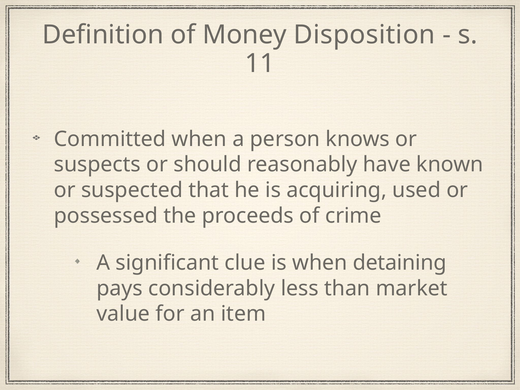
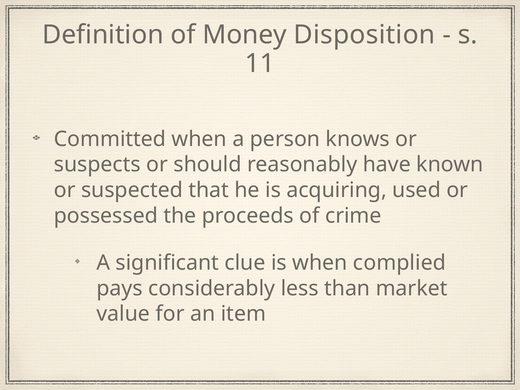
detaining: detaining -> complied (400, 263)
